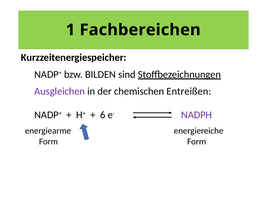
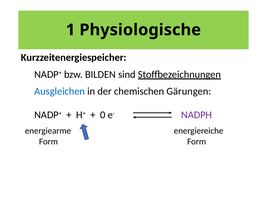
Fachbereichen: Fachbereichen -> Physiologische (140, 30)
Ausgleichen colour: purple -> blue (60, 91)
Entreißen: Entreißen -> Gärungen (189, 91)
6: 6 -> 0 (103, 115)
